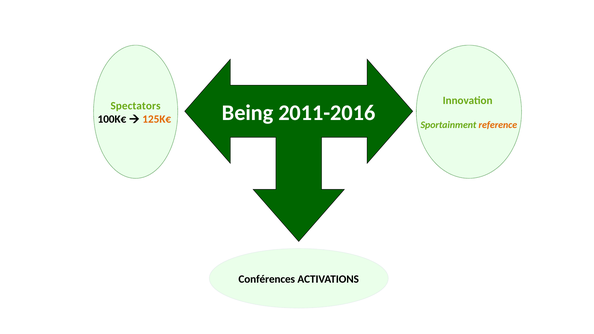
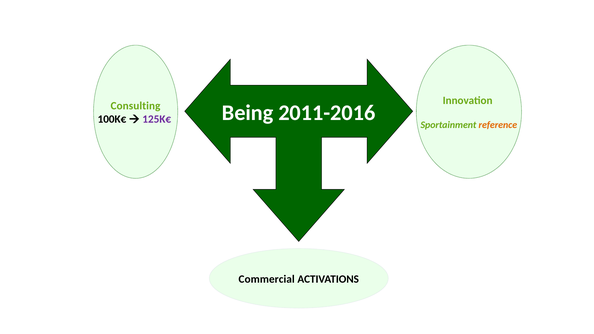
Spectators: Spectators -> Consulting (136, 106)
125K€ colour: orange -> purple (157, 119)
Conférences: Conférences -> Commercial (267, 279)
